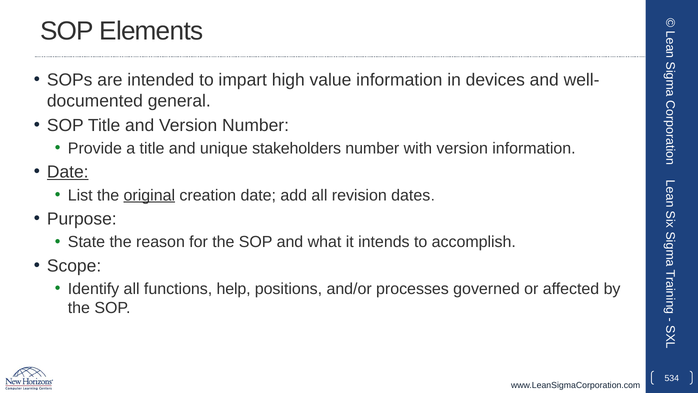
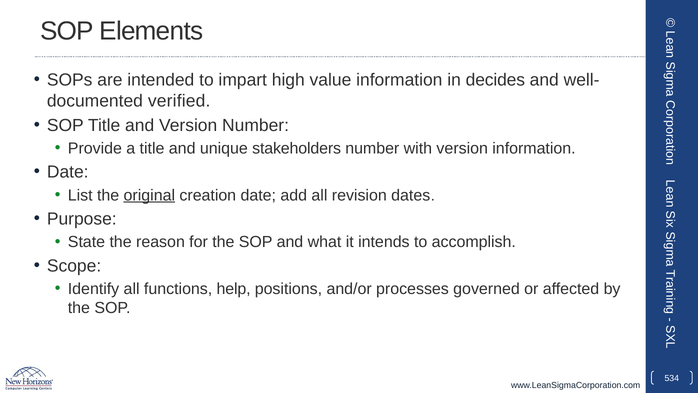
devices: devices -> decides (495, 80)
general: general -> verified (179, 101)
Date underline: present -> none (68, 172)
